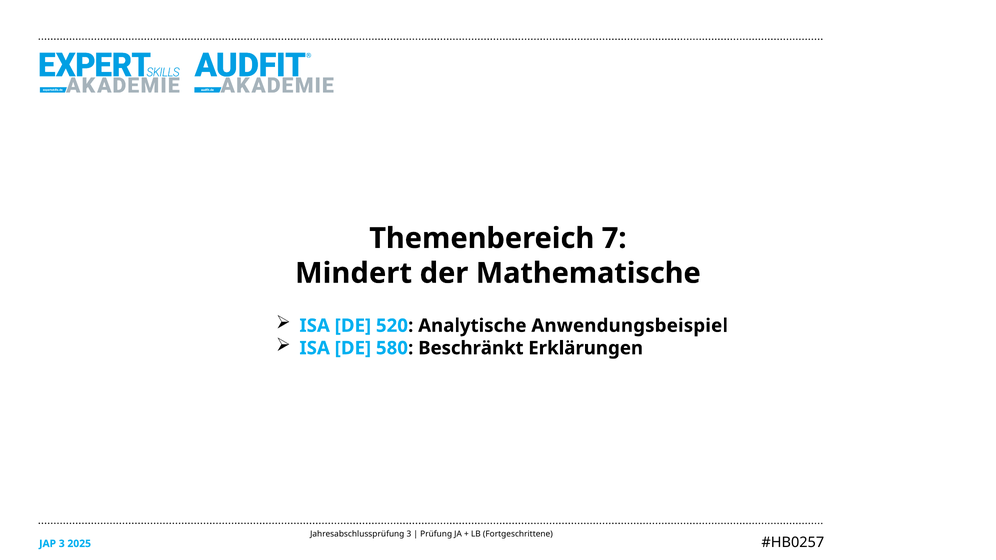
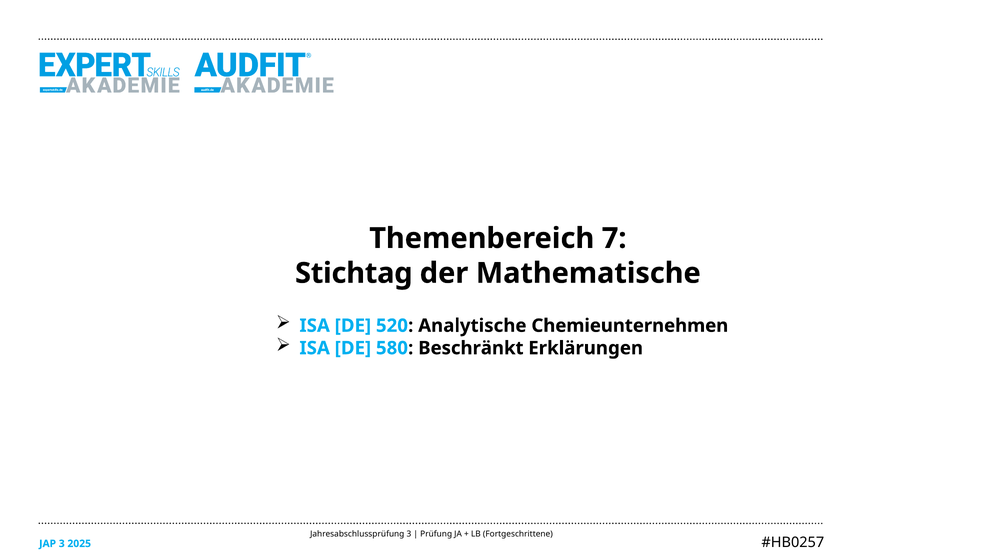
Mindert: Mindert -> Stichtag (354, 273)
Anwendungsbeispiel: Anwendungsbeispiel -> Chemieunternehmen (630, 326)
